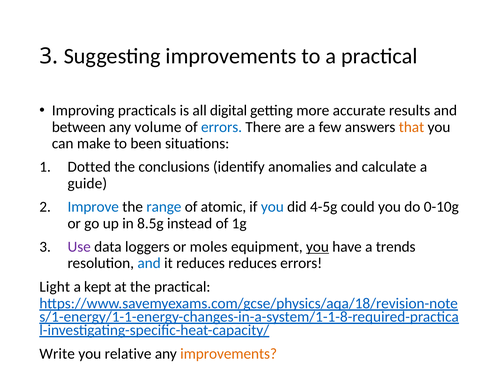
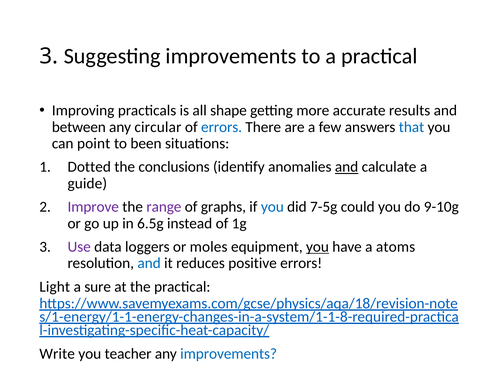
digital: digital -> shape (229, 110)
volume: volume -> circular (158, 127)
that colour: orange -> blue (411, 127)
make: make -> point (94, 143)
and underline: none -> present (347, 167)
Improve colour: blue -> purple (93, 207)
range colour: blue -> purple (164, 207)
atomic: atomic -> graphs (223, 207)
4-5g: 4-5g -> 7-5g (324, 207)
0-10g: 0-10g -> 9-10g (441, 207)
8.5g: 8.5g -> 6.5g (150, 223)
trends: trends -> atoms (396, 247)
reduces reduces: reduces -> positive (253, 263)
kept: kept -> sure (98, 287)
relative: relative -> teacher (128, 354)
improvements colour: orange -> blue (229, 354)
